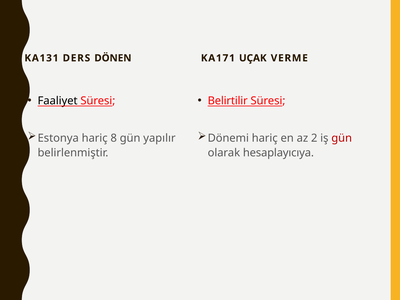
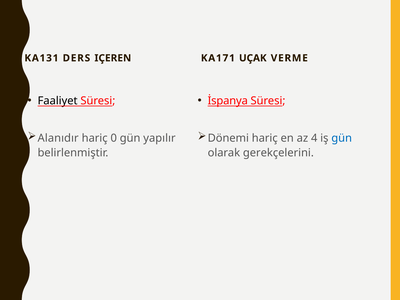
DÖNEN: DÖNEN -> IÇEREN (113, 58)
Belirtilir: Belirtilir -> İspanya (228, 101)
Estonya: Estonya -> Alanıdır (58, 138)
8: 8 -> 0 (114, 138)
2: 2 -> 4 (314, 138)
gün colour: red -> blue (342, 138)
hesaplayıcıya: hesaplayıcıya -> gerekçelerini (278, 153)
